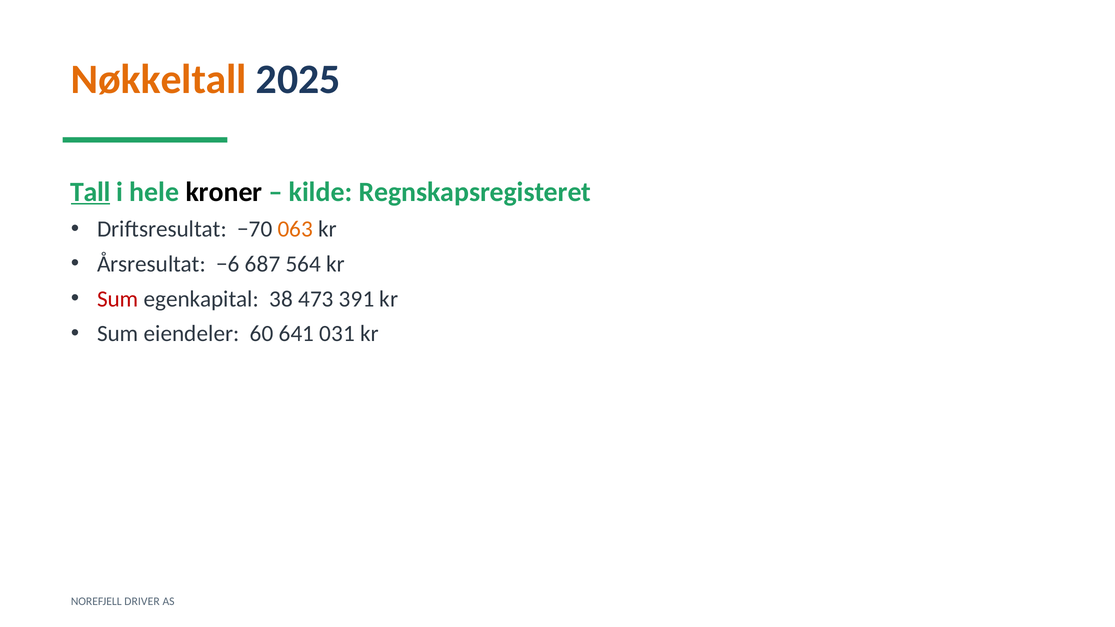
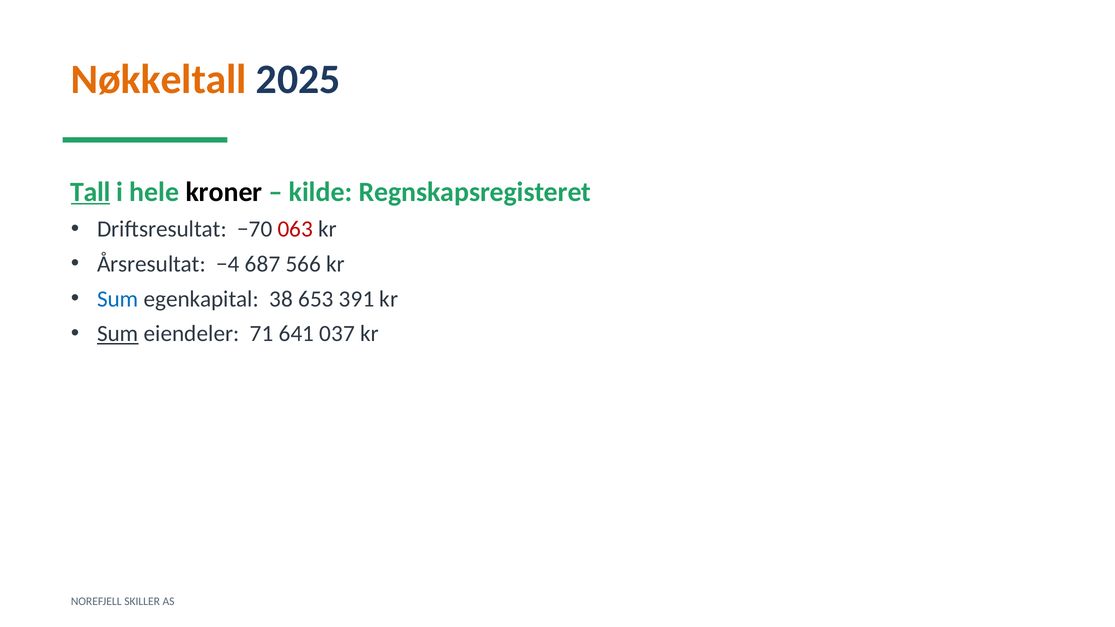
063 colour: orange -> red (295, 229)
−6: −6 -> −4 (228, 264)
564: 564 -> 566 (303, 264)
Sum colour: red -> blue (118, 299)
473: 473 -> 653 (316, 299)
Sum underline: none -> present (118, 334)
60: 60 -> 71 (262, 334)
031: 031 -> 037 (337, 334)
DRIVER: DRIVER -> SKILLER (142, 602)
